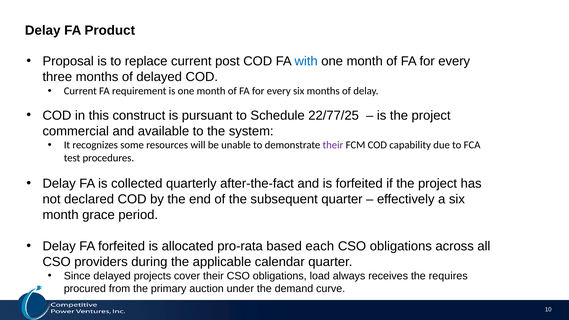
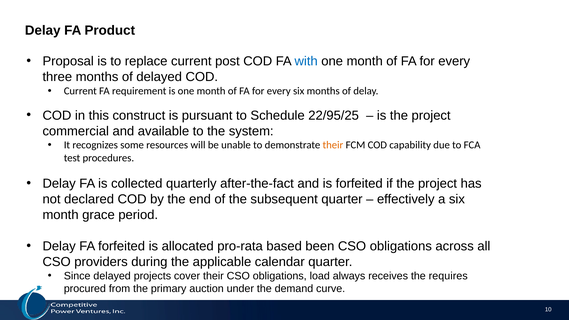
22/77/25: 22/77/25 -> 22/95/25 (334, 115)
their colour: purple -> orange (333, 145)
each: each -> been (320, 246)
